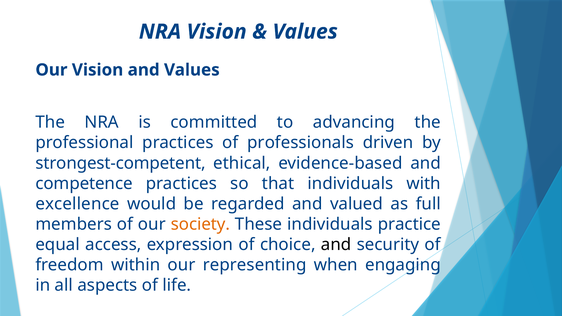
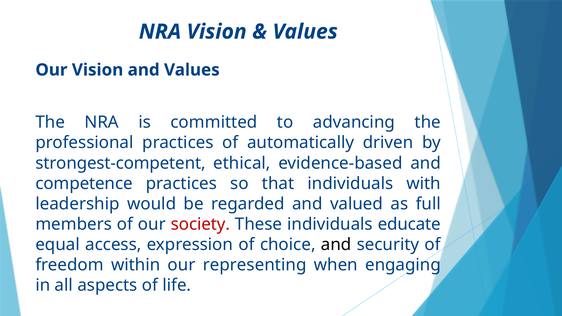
professionals: professionals -> automatically (301, 143)
excellence: excellence -> leadership (78, 204)
society colour: orange -> red (200, 224)
practice: practice -> educate (409, 224)
